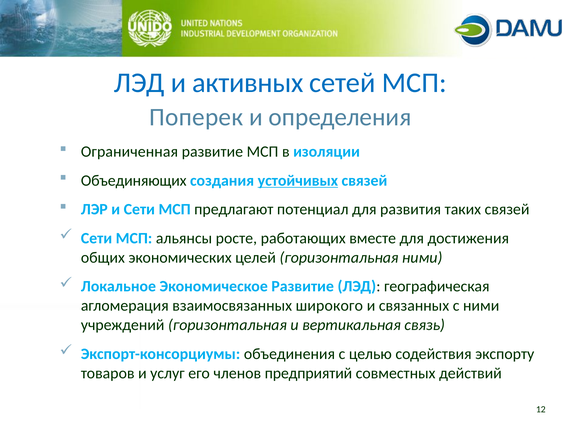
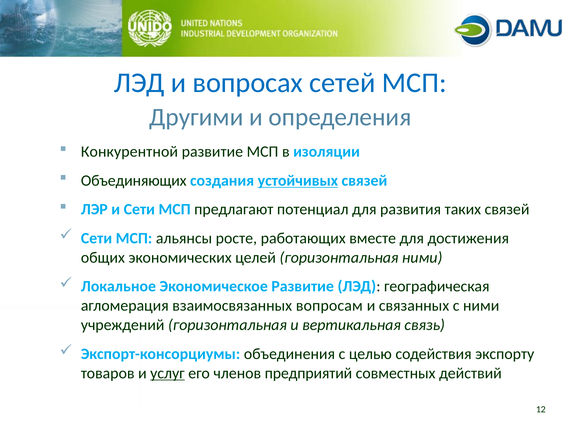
активных: активных -> вопросах (248, 83)
Поперек: Поперек -> Другими (196, 117)
Ограниченная: Ограниченная -> Конкурентной (129, 152)
широкого: широкого -> вопросам (329, 306)
услуг underline: none -> present (167, 373)
